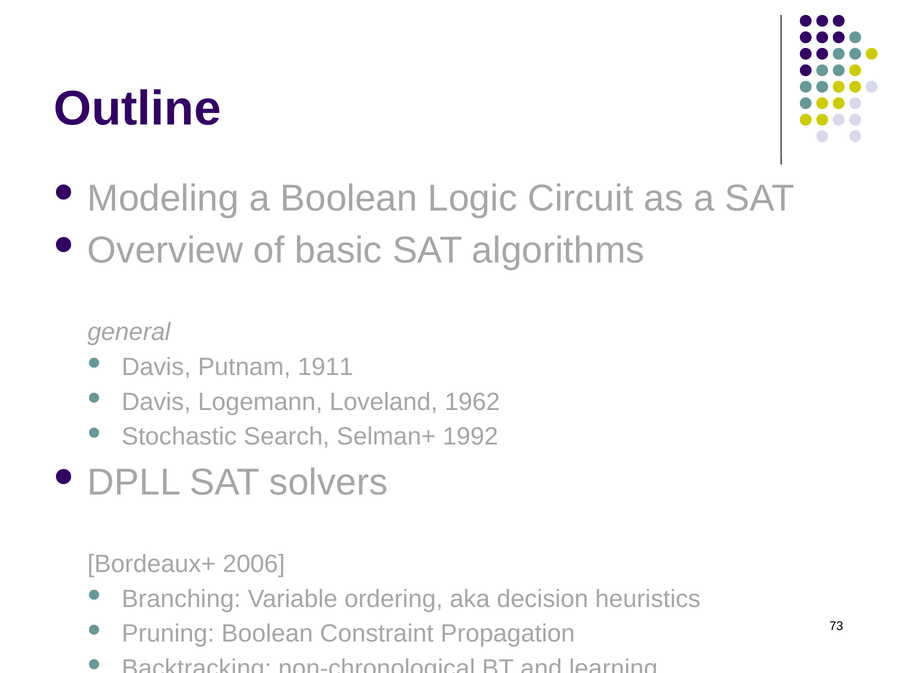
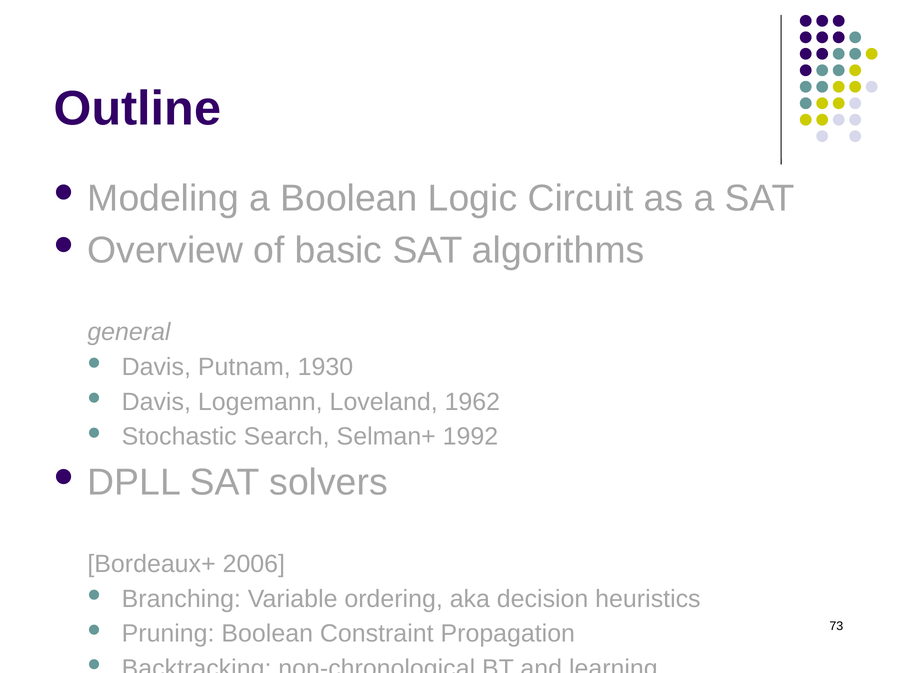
1911: 1911 -> 1930 (325, 367)
